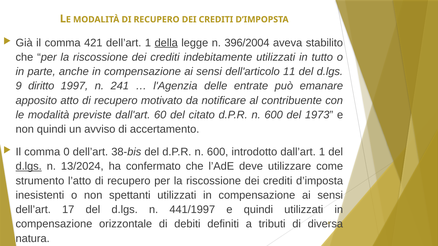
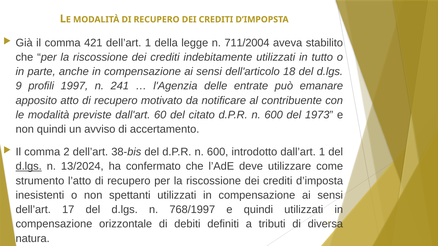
della underline: present -> none (166, 43)
396/2004: 396/2004 -> 711/2004 (247, 43)
11: 11 -> 18 (289, 72)
diritto: diritto -> profili (41, 86)
0: 0 -> 2 (67, 152)
441/1997: 441/1997 -> 768/1997 (192, 210)
